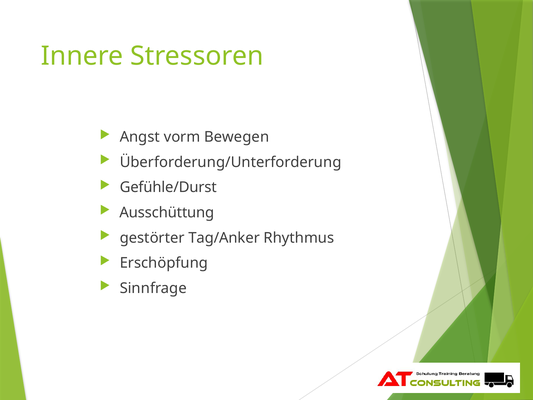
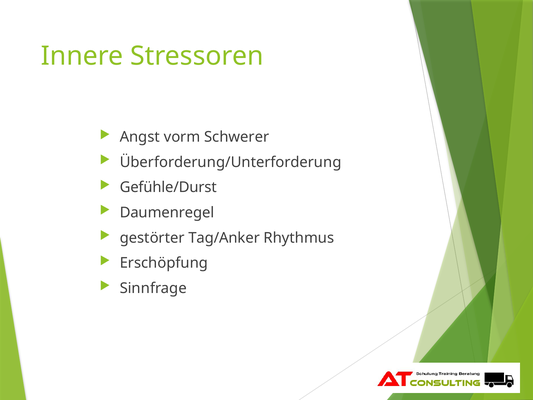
Bewegen: Bewegen -> Schwerer (237, 137)
Ausschüttung: Ausschüttung -> Daumenregel (167, 212)
